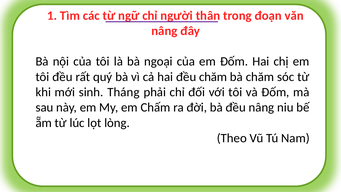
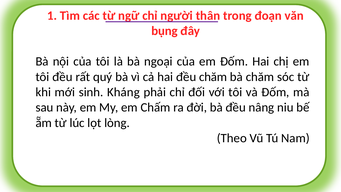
nâng: nâng -> bụng (164, 31)
Tháng: Tháng -> Kháng (123, 92)
